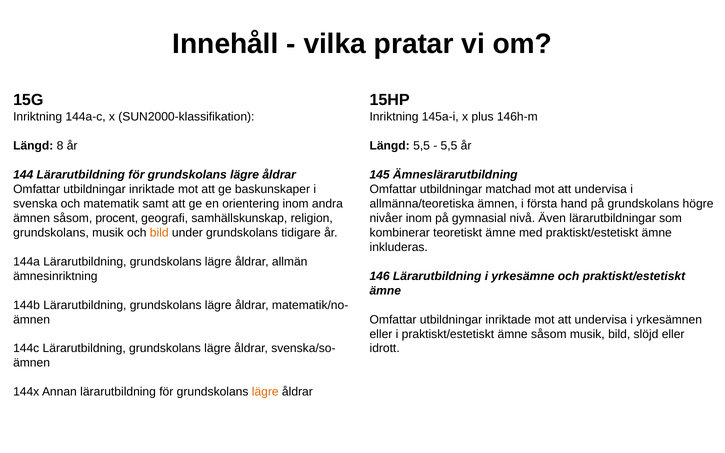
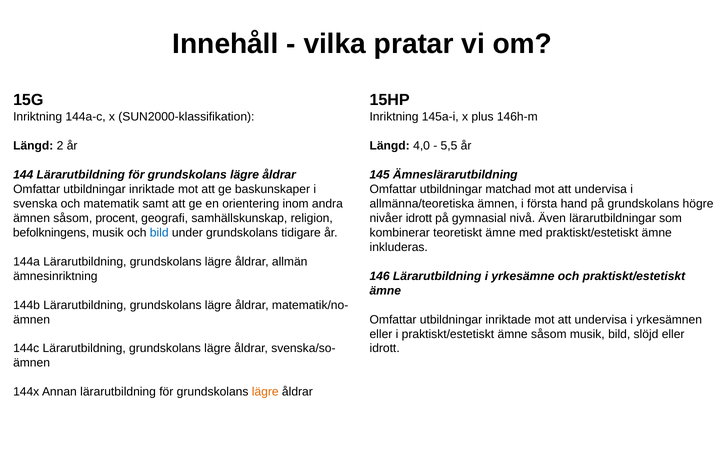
8: 8 -> 2 (60, 146)
Längd 5,5: 5,5 -> 4,0 (422, 146)
nivåer inom: inom -> idrott (419, 218)
grundskolans: grundskolans -> befolkningens (51, 233)
bild colour: orange -> blue (159, 233)
